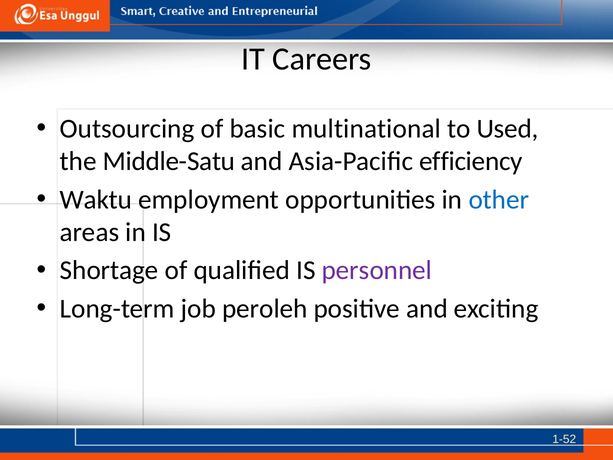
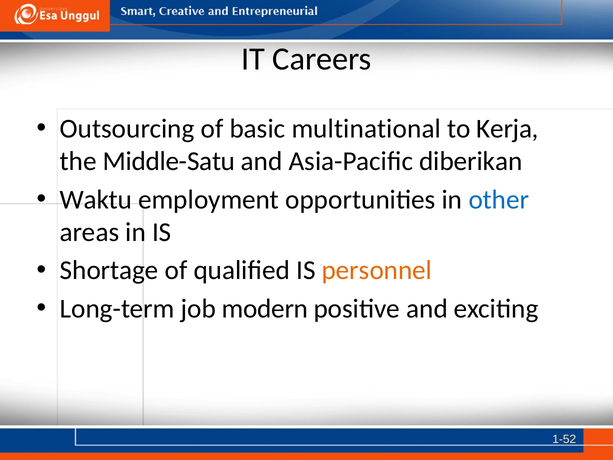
Used: Used -> Kerja (508, 129)
efficiency: efficiency -> diberikan (471, 161)
personnel colour: purple -> orange (377, 270)
peroleh: peroleh -> modern (265, 308)
